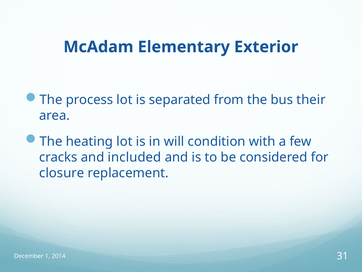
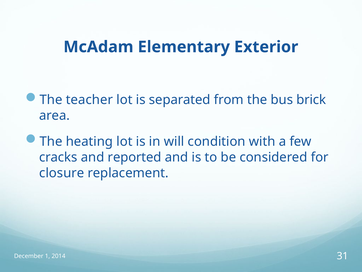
process: process -> teacher (89, 100)
their: their -> brick (311, 100)
included: included -> reported (135, 157)
